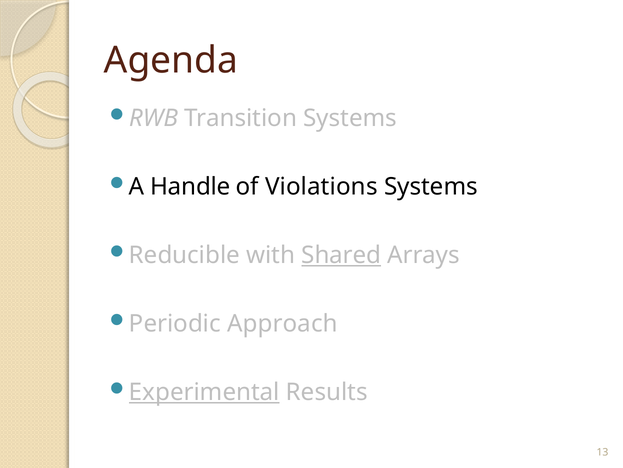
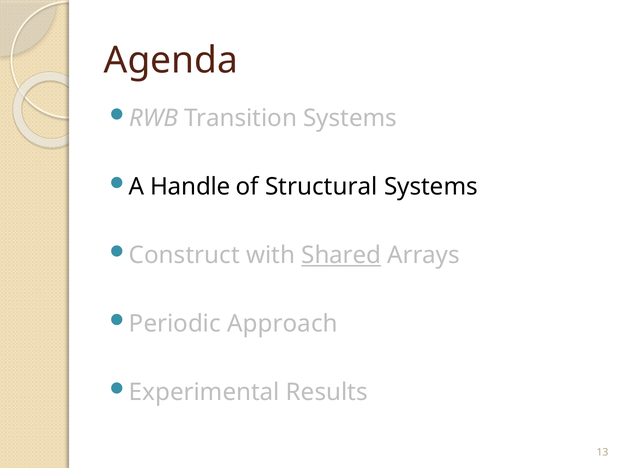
Violations: Violations -> Structural (321, 186)
Reducible: Reducible -> Construct (184, 255)
Experimental underline: present -> none (204, 392)
